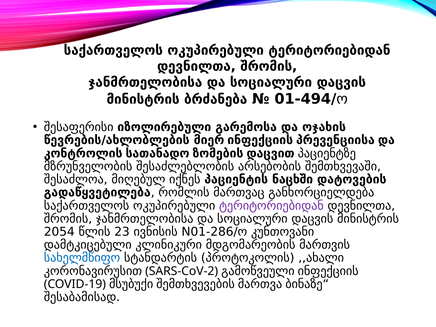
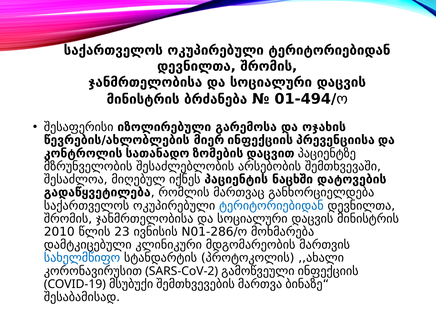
ტერიტორიებიდან colour: purple -> blue (271, 206)
2054: 2054 -> 2010 (59, 232)
კუნთოვანი: კუნთოვანი -> მოხმარება (283, 232)
